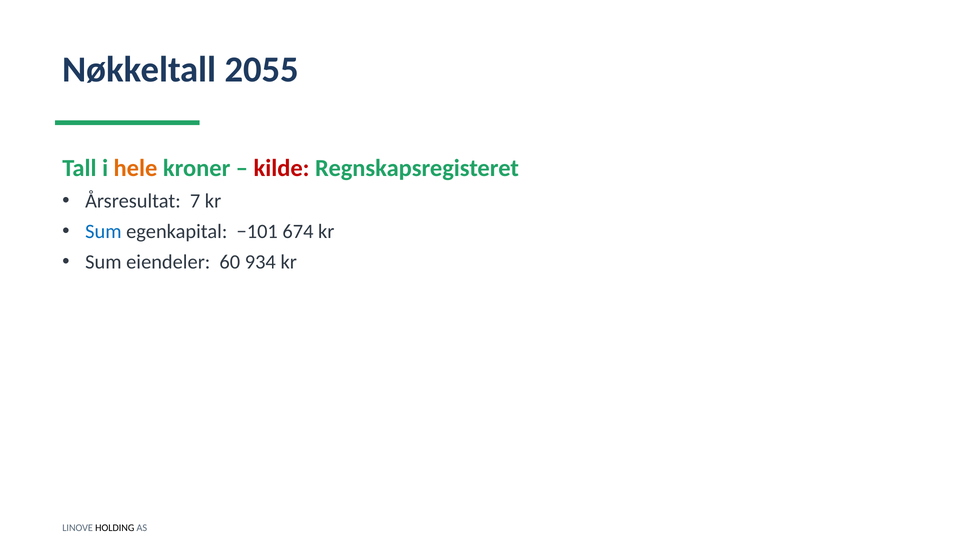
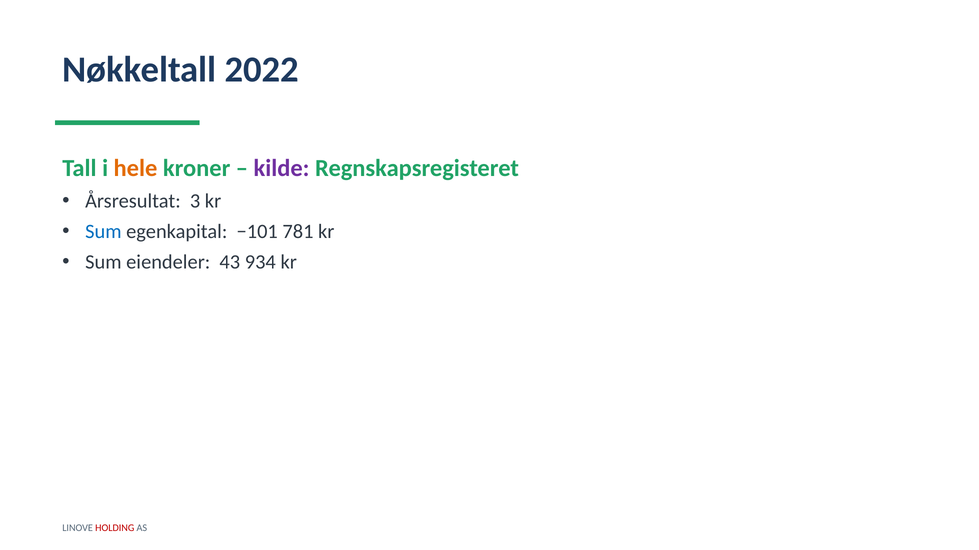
2055: 2055 -> 2022 (262, 70)
kilde colour: red -> purple (282, 169)
7: 7 -> 3 (195, 201)
674: 674 -> 781 (298, 232)
60: 60 -> 43 (230, 263)
HOLDING colour: black -> red (115, 528)
